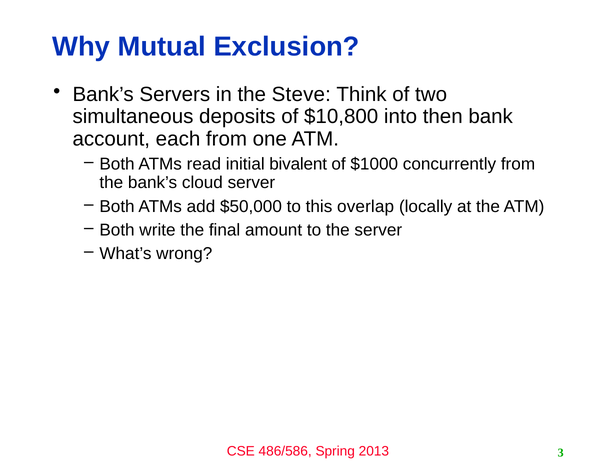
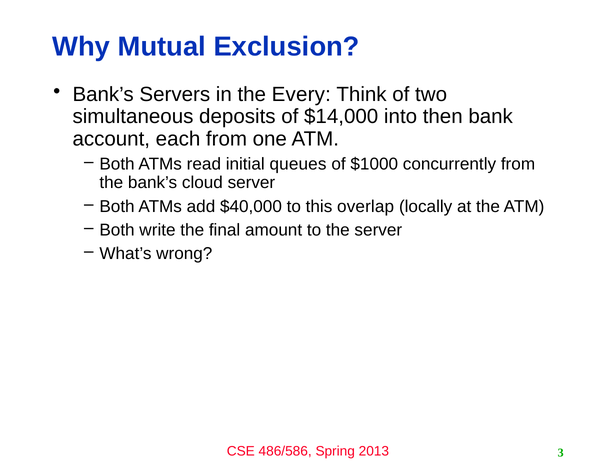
Steve: Steve -> Every (301, 94)
$10,800: $10,800 -> $14,000 (341, 117)
bivalent: bivalent -> queues (298, 164)
$50,000: $50,000 -> $40,000 (251, 206)
